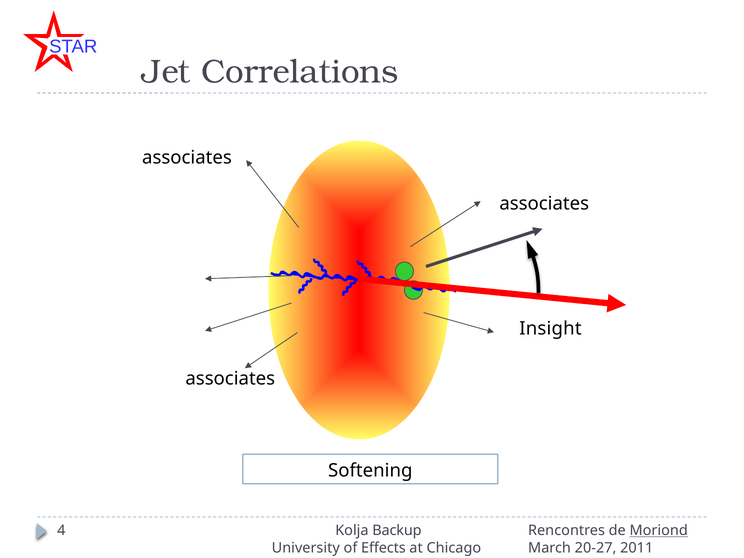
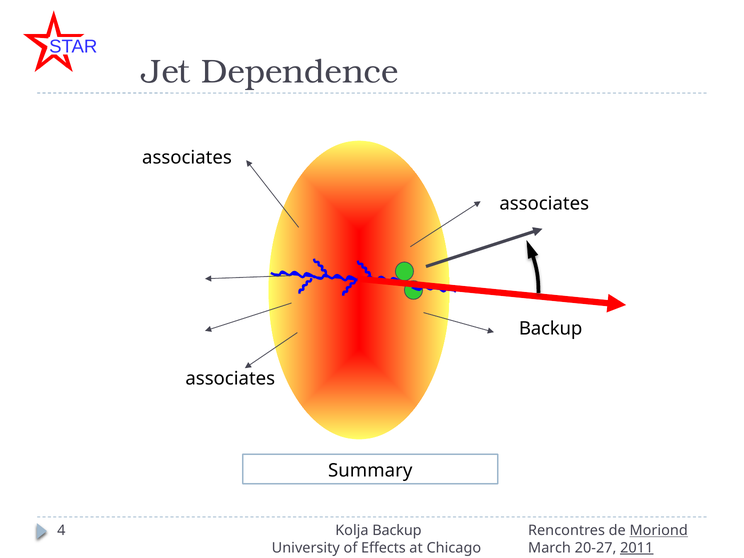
Correlations: Correlations -> Dependence (300, 72)
Insight: Insight -> Backup (551, 329)
Softening: Softening -> Summary (370, 470)
2011 underline: none -> present (637, 548)
